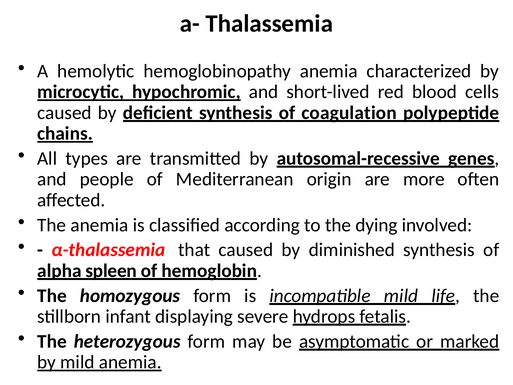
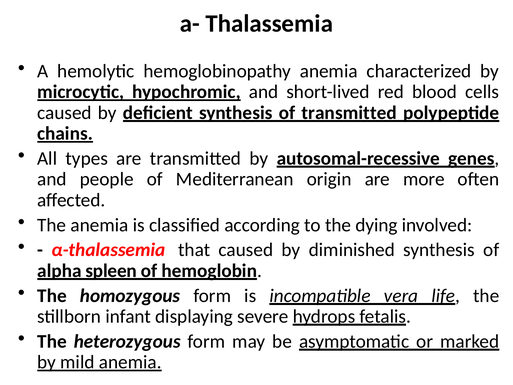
of coagulation: coagulation -> transmitted (349, 113)
incompatible mild: mild -> vera (401, 295)
